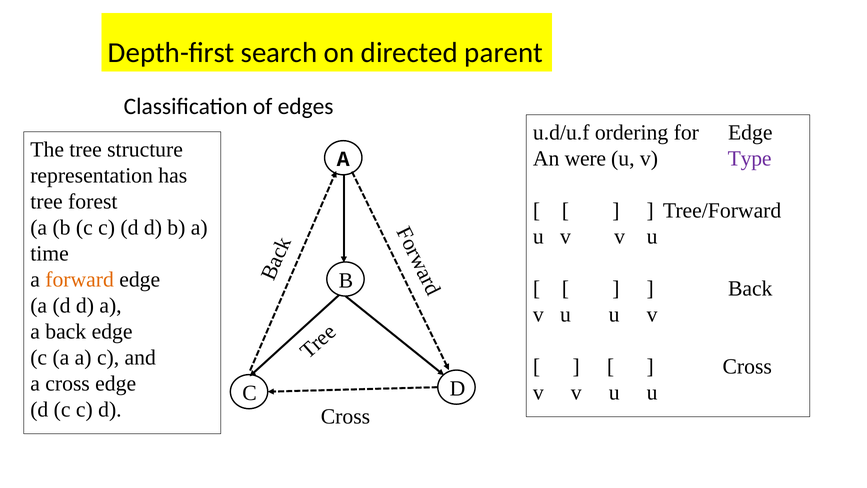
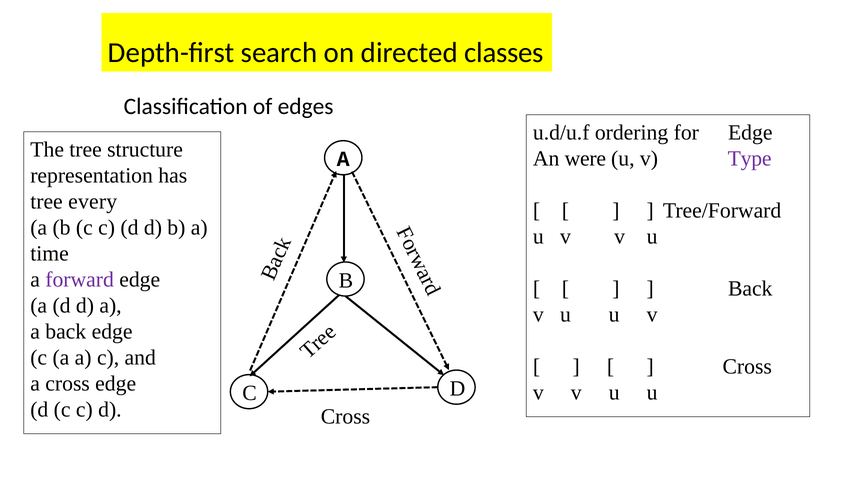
parent: parent -> classes (504, 53)
forest: forest -> every (93, 201)
forward colour: orange -> purple (80, 279)
